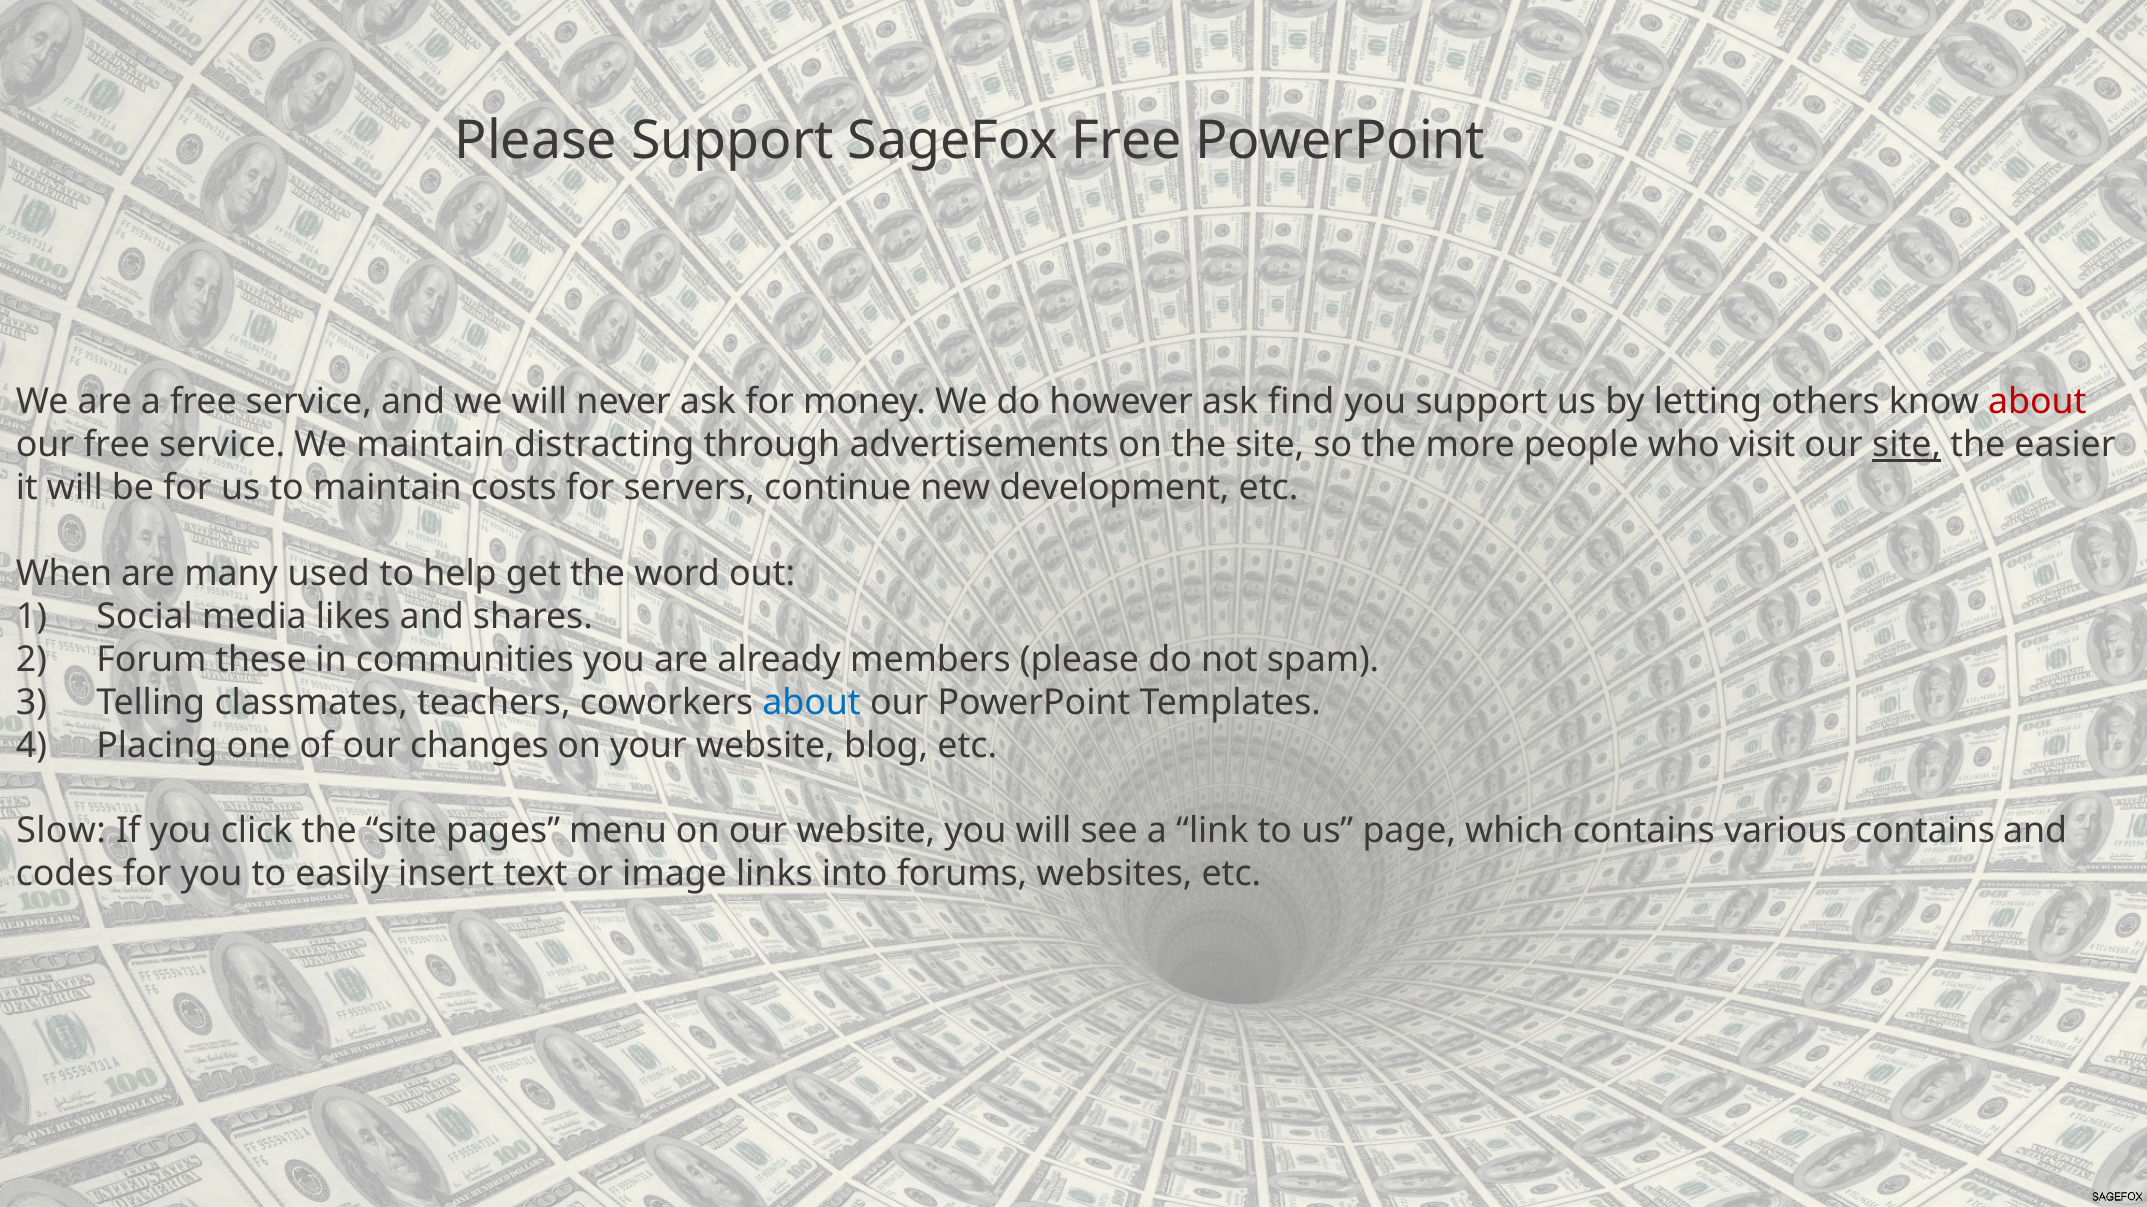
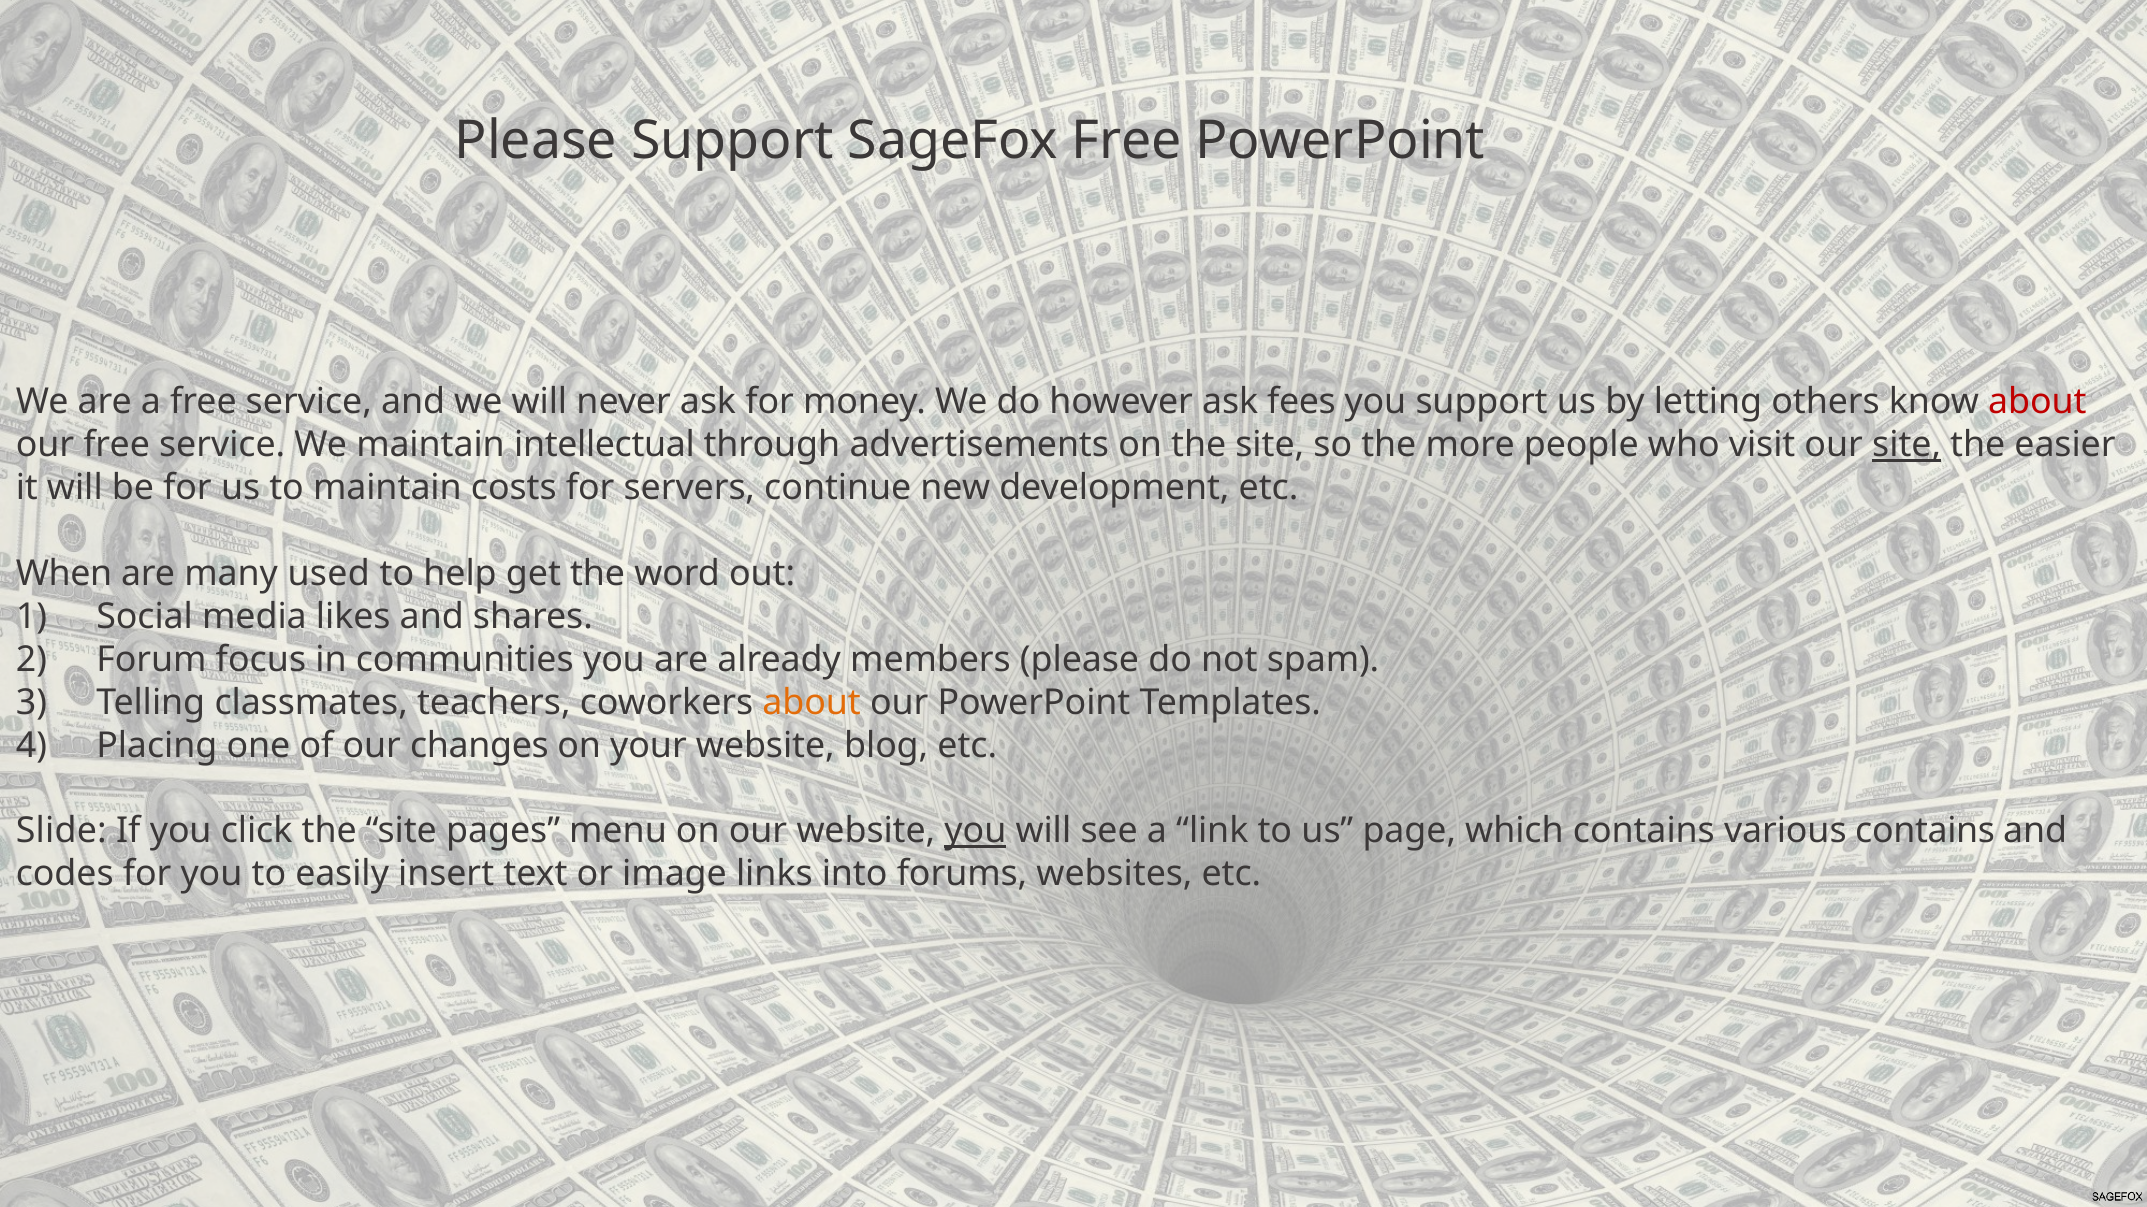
find: find -> fees (1301, 402)
distracting: distracting -> intellectual (604, 445)
these: these -> focus (261, 660)
about colour: blue -> orange (812, 703)
Slow: Slow -> Slide (61, 832)
you underline: none -> present (975, 832)
